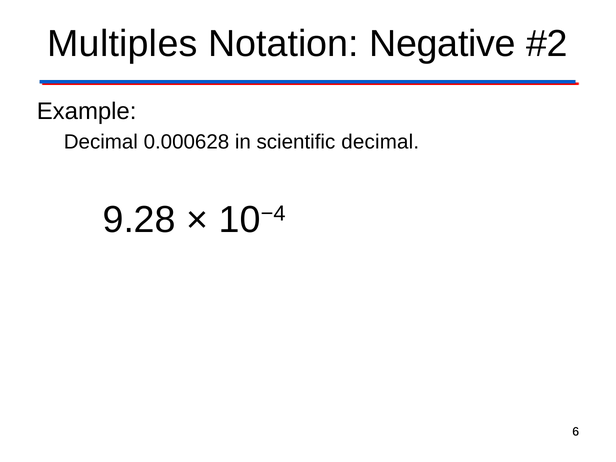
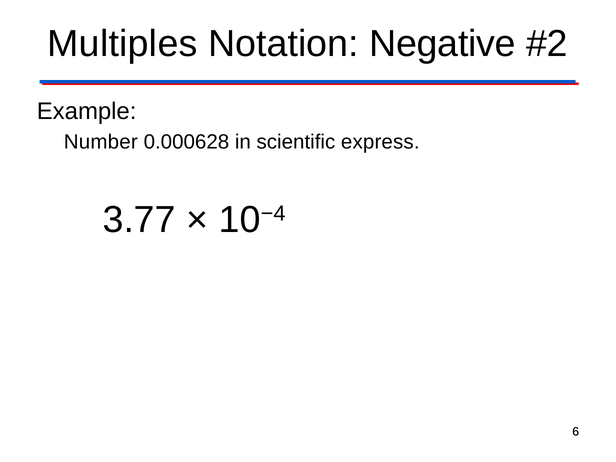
Decimal: Decimal -> Number (101, 142)
scientific decimal: decimal -> express (380, 142)
9.28: 9.28 -> 3.77 (139, 220)
